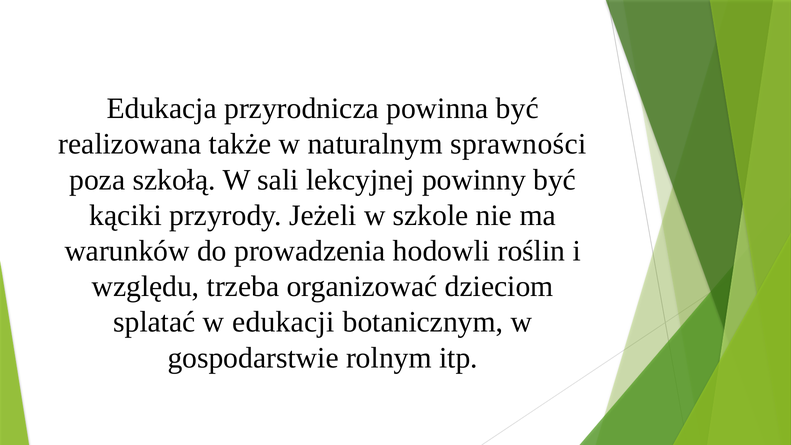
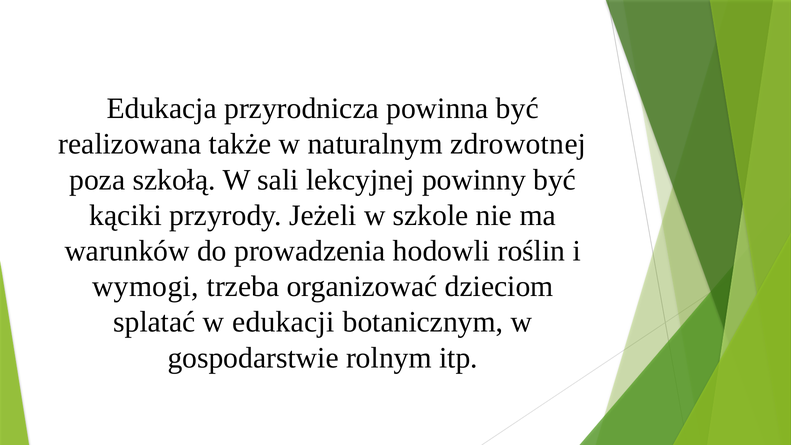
sprawności: sprawności -> zdrowotnej (518, 144)
względu: względu -> wymogi (145, 287)
